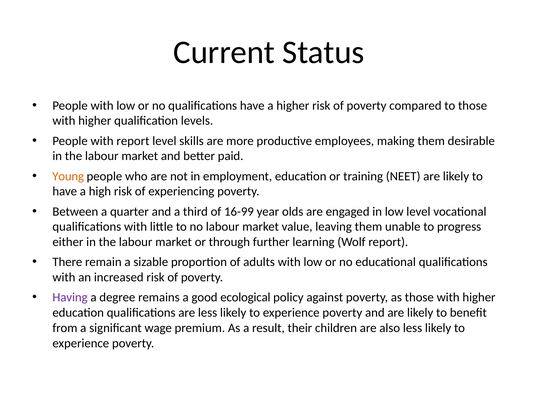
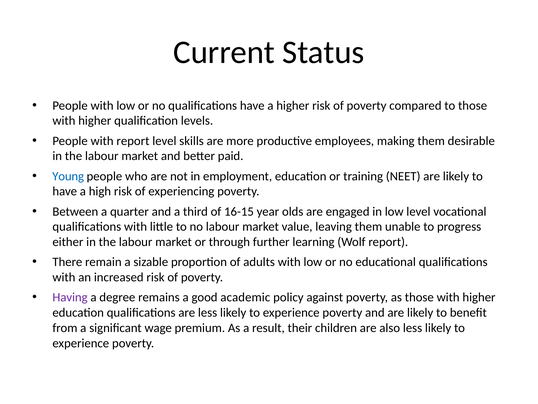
Young colour: orange -> blue (68, 176)
16-99: 16-99 -> 16-15 (239, 211)
ecological: ecological -> academic (245, 297)
